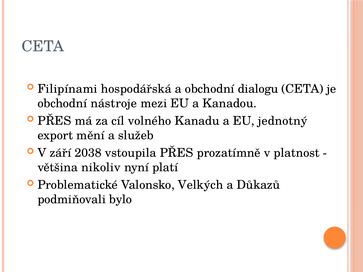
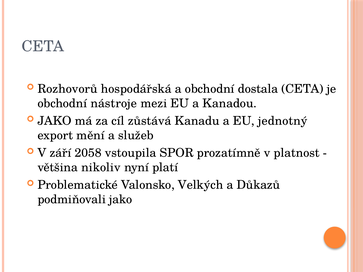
Filipínami: Filipínami -> Rozhovorů (68, 89)
dialogu: dialogu -> dostala (258, 89)
PŘES: PŘES -> JAKO (55, 121)
volného: volného -> zůstává (150, 121)
2038: 2038 -> 2058 (88, 153)
vstoupila PŘES: PŘES -> SPOR (177, 153)
podmiňovali bylo: bylo -> jako (121, 200)
